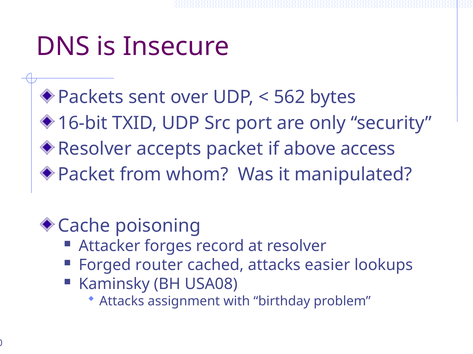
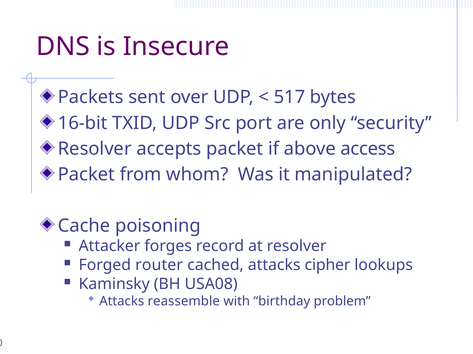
562: 562 -> 517 (289, 97)
easier: easier -> cipher (328, 266)
assignment: assignment -> reassemble (184, 302)
